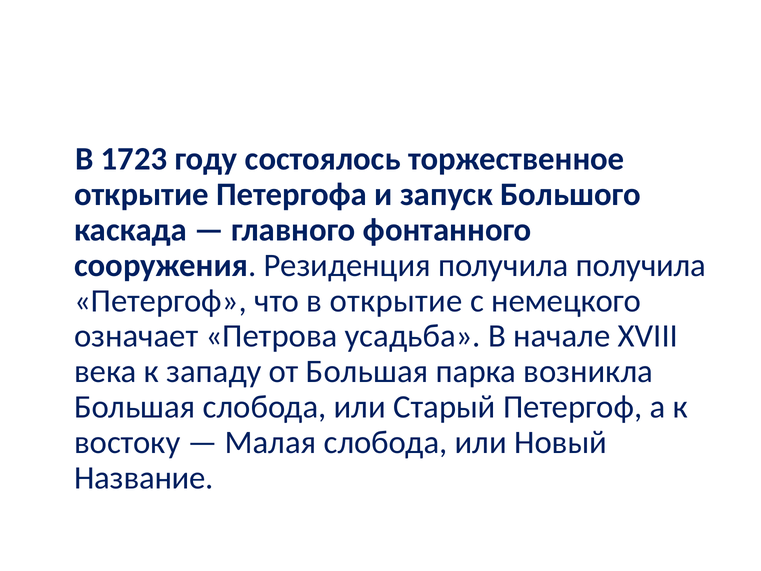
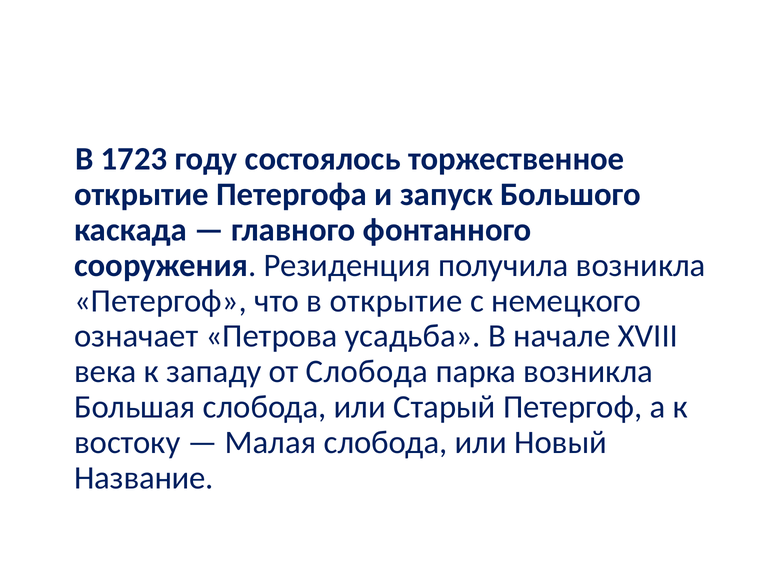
получила получила: получила -> возникла (641, 265)
от Большая: Большая -> Слобода (367, 371)
